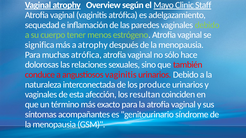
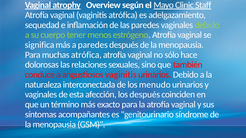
a atrophy: atrophy -> paredes (93, 45)
produce: produce -> menudo (155, 85)
los resultan: resultan -> después (145, 95)
